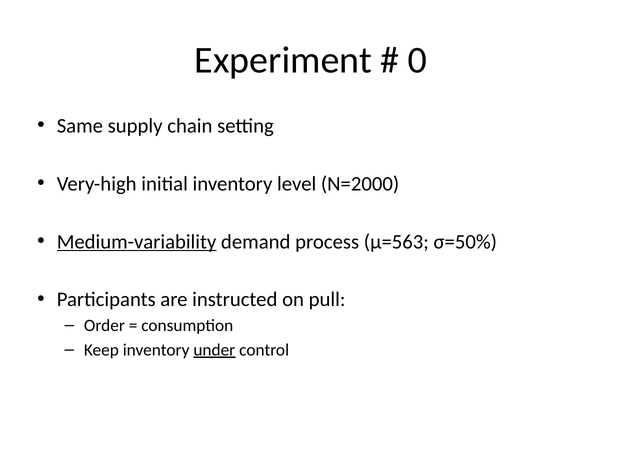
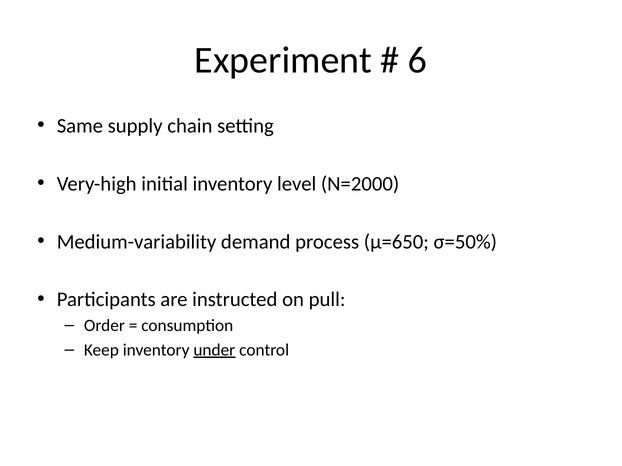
0: 0 -> 6 (418, 60)
Medium-variability underline: present -> none (137, 242)
μ=563: μ=563 -> μ=650 (396, 242)
